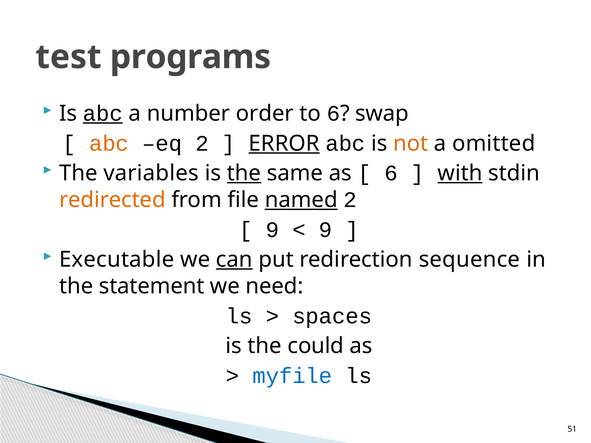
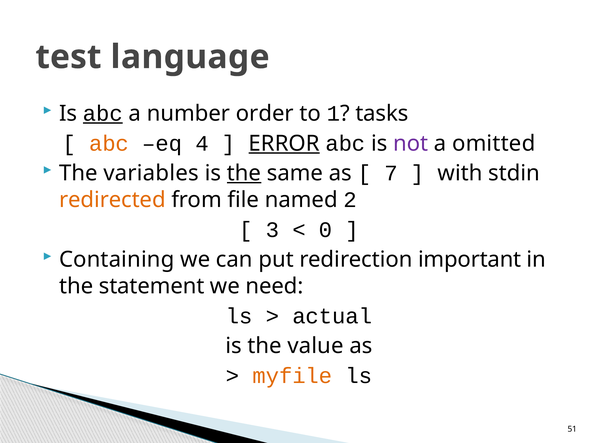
programs: programs -> language (190, 57)
to 6: 6 -> 1 (333, 114)
swap: swap -> tasks (382, 114)
eq 2: 2 -> 4 (202, 143)
not colour: orange -> purple (411, 143)
6: 6 -> 7 (391, 173)
with underline: present -> none (460, 173)
named underline: present -> none (301, 200)
9: 9 -> 3 (272, 230)
9: 9 -> 0 (326, 230)
Executable: Executable -> Containing (117, 260)
can underline: present -> none (234, 260)
sequence: sequence -> important (470, 260)
spaces: spaces -> actual (332, 316)
could: could -> value (316, 346)
myfile colour: blue -> orange (292, 376)
